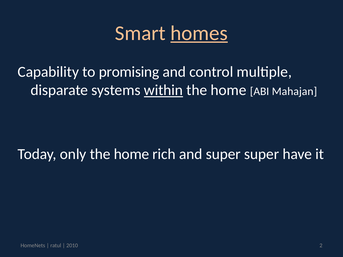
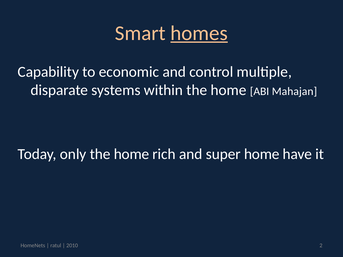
promising: promising -> economic (129, 72)
within underline: present -> none (163, 90)
super super: super -> home (262, 154)
